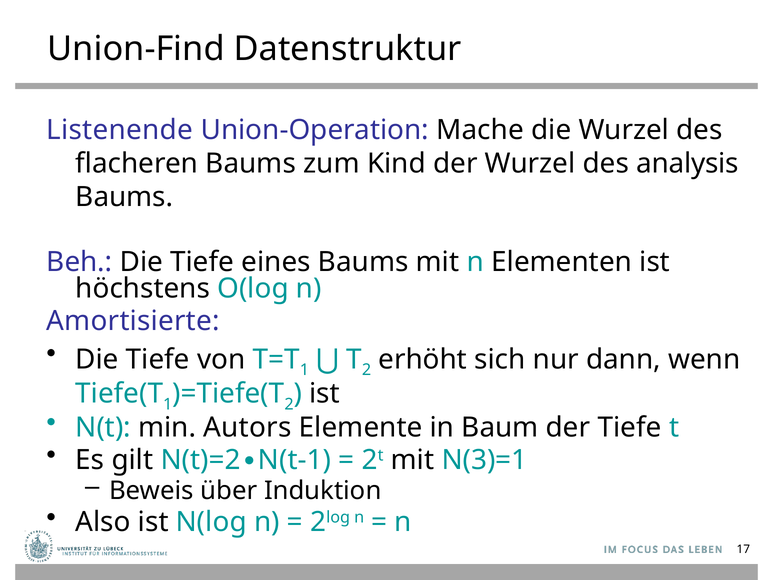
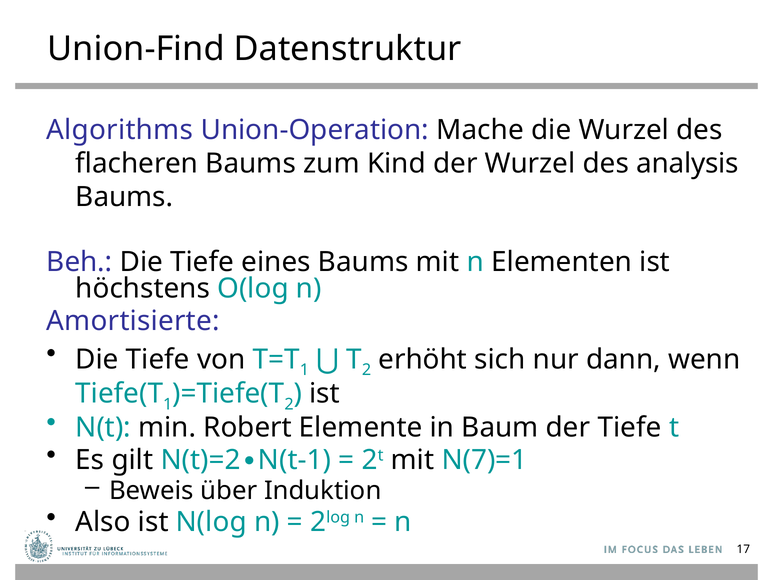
Listenende: Listenende -> Algorithms (120, 130)
Autors: Autors -> Robert (248, 427)
N(3)=1: N(3)=1 -> N(7)=1 (484, 460)
